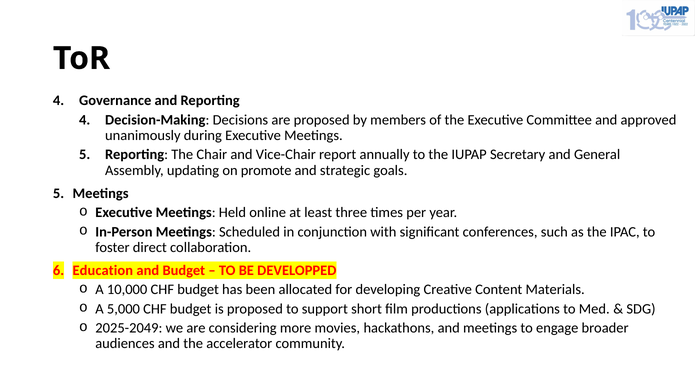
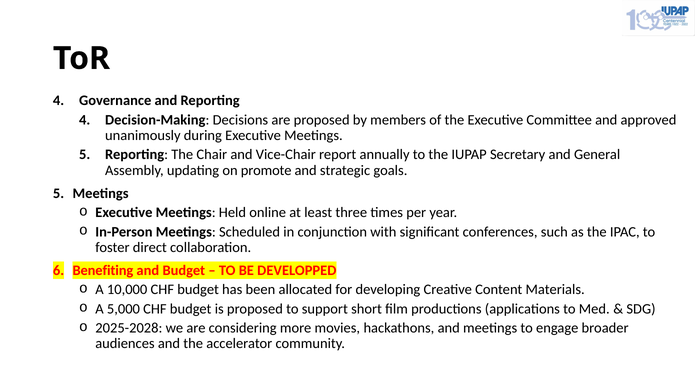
Education: Education -> Benefiting (103, 270)
2025-2049: 2025-2049 -> 2025-2028 (129, 328)
